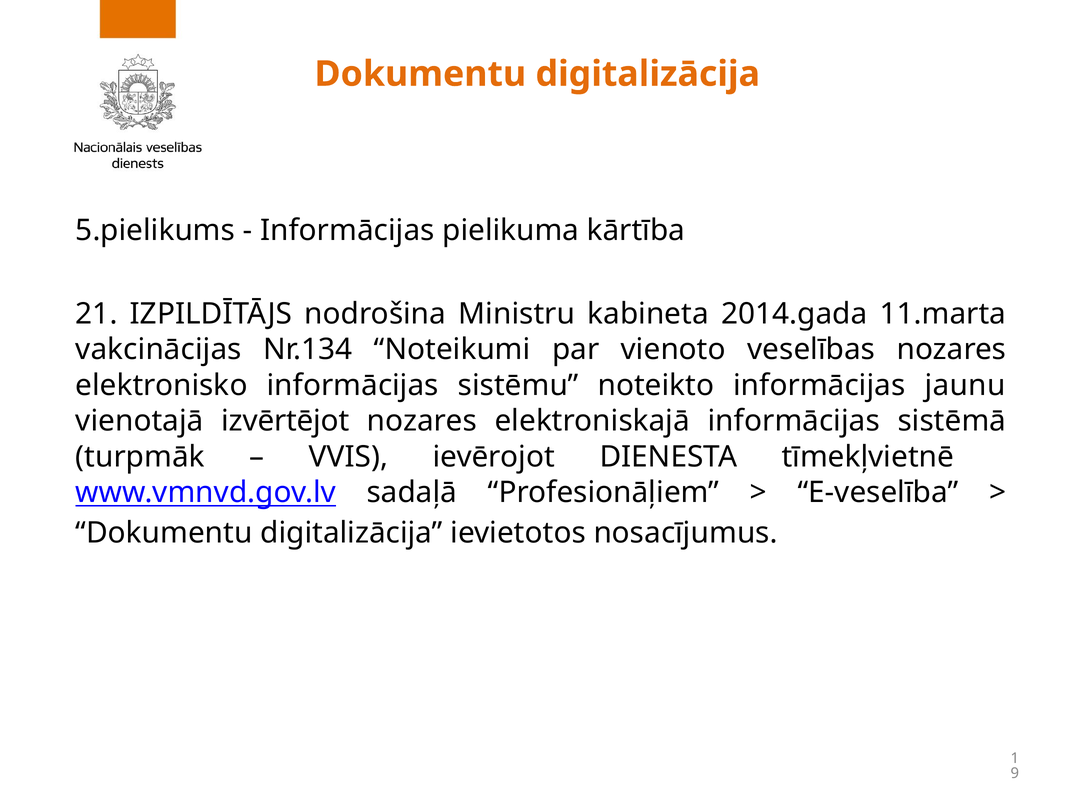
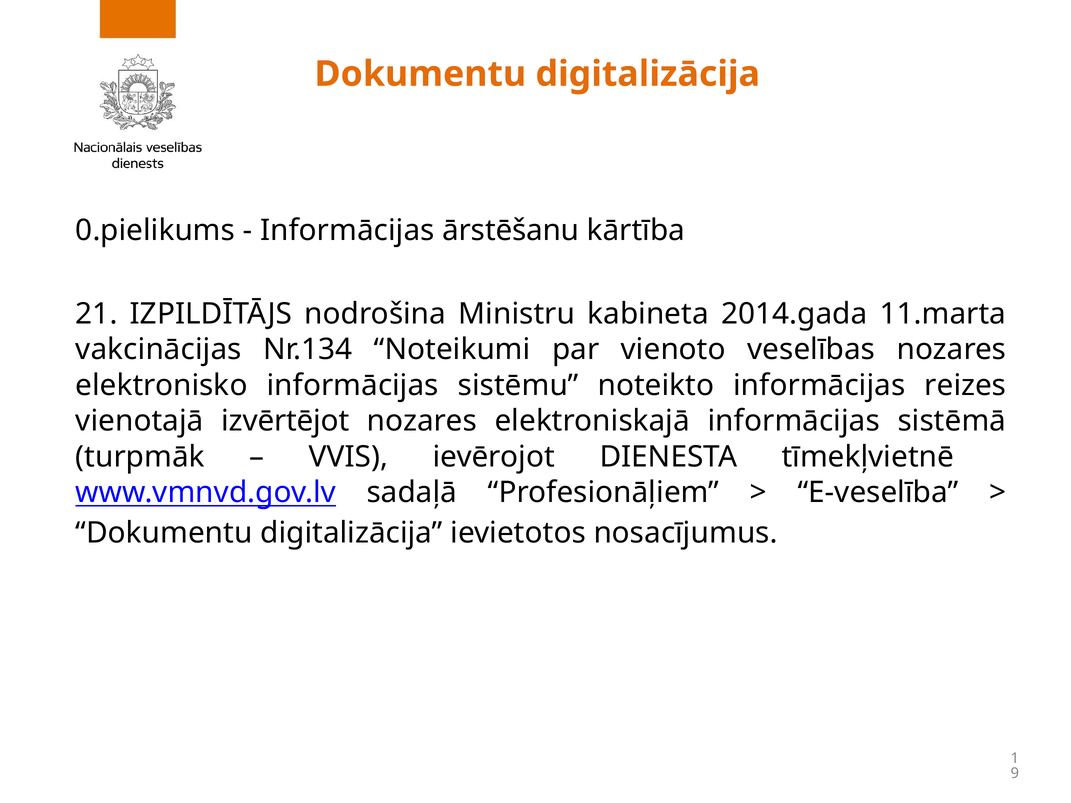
5.pielikums: 5.pielikums -> 0.pielikums (155, 231)
pielikuma: pielikuma -> ārstēšanu (511, 231)
jaunu: jaunu -> reizes (965, 385)
